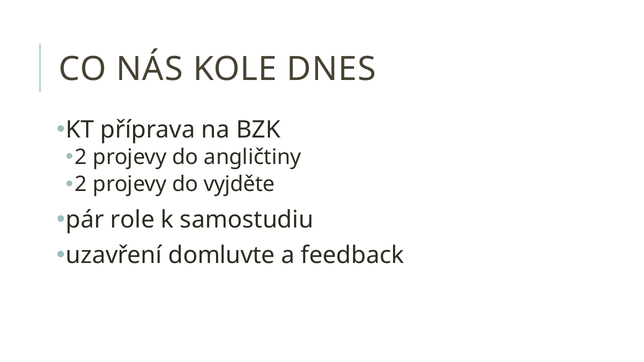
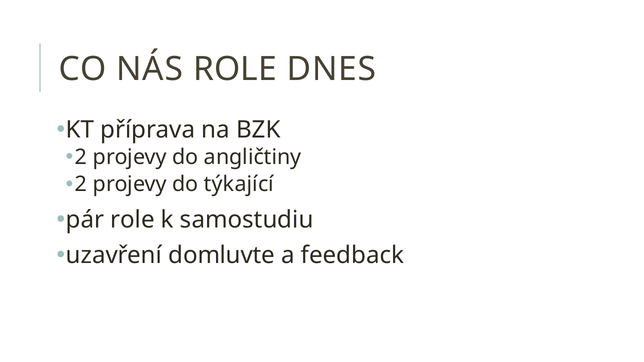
NÁS KOLE: KOLE -> ROLE (235, 69)
vyjděte: vyjděte -> týkající (239, 185)
